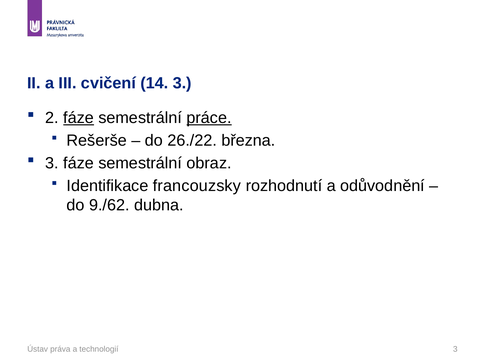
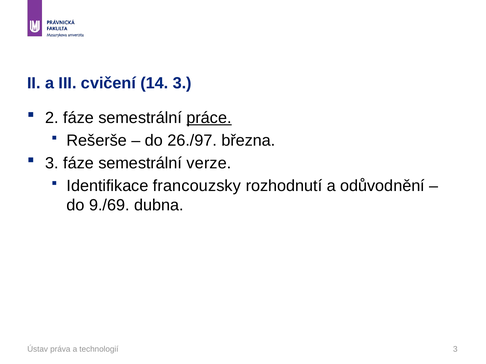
fáze underline: present -> none (79, 118)
26./22: 26./22 -> 26./97 (192, 141)
obraz: obraz -> verze (209, 163)
9./62: 9./62 -> 9./69 (109, 206)
